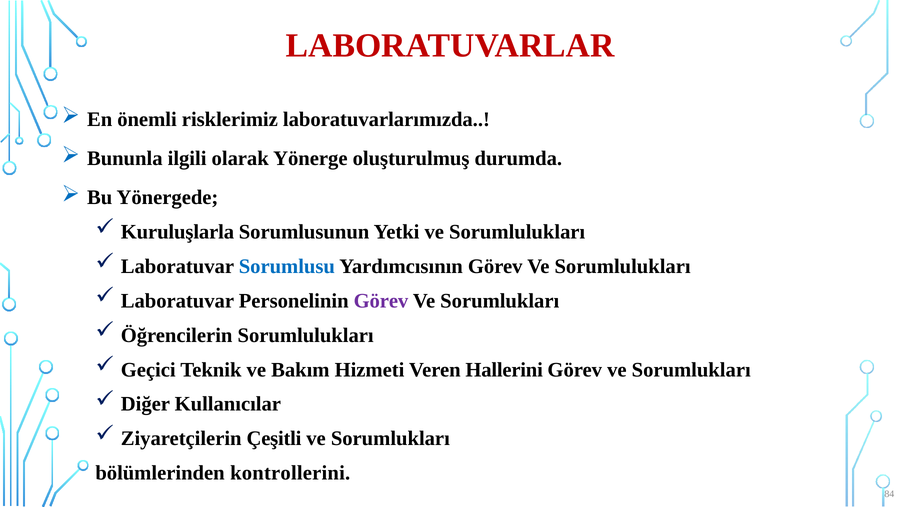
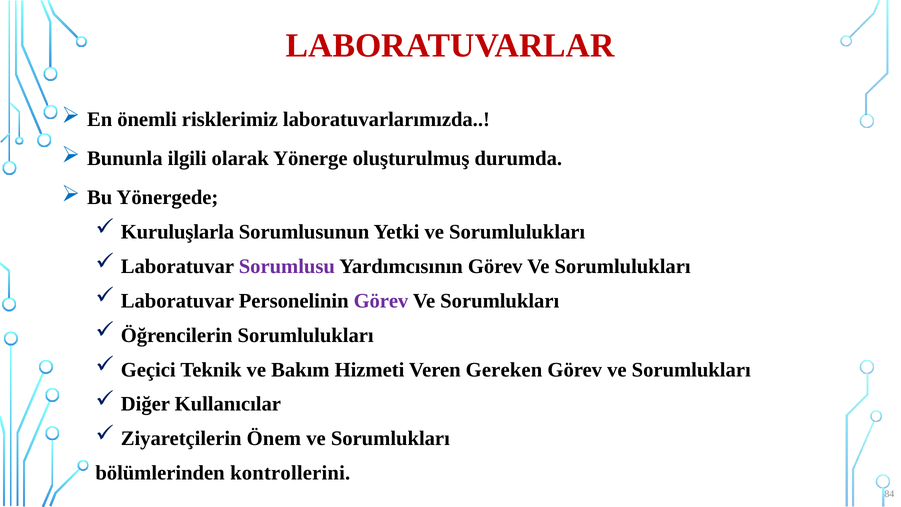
Sorumlusu colour: blue -> purple (287, 266)
Hallerini: Hallerini -> Gereken (504, 370)
Çeşitli: Çeşitli -> Önem (274, 438)
